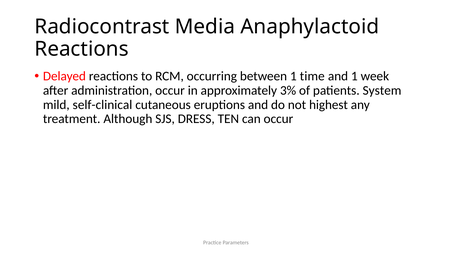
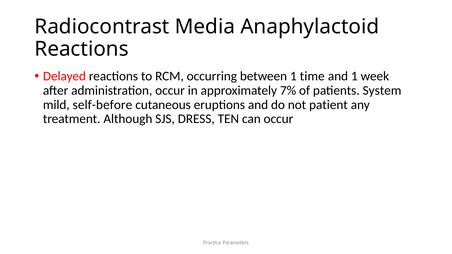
3%: 3% -> 7% (288, 91)
self-clinical: self-clinical -> self-before (102, 105)
highest: highest -> patient (328, 105)
